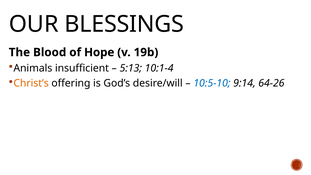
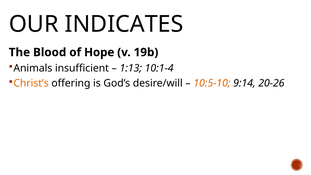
BLESSINGS: BLESSINGS -> INDICATES (124, 24)
5:13: 5:13 -> 1:13 (131, 68)
10:5-10 colour: blue -> orange (212, 83)
64-26: 64-26 -> 20-26 (271, 83)
